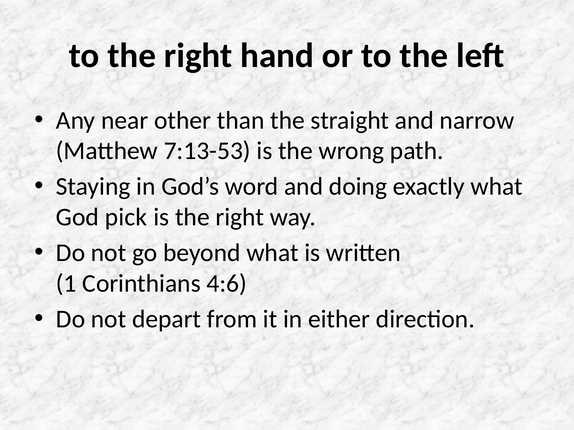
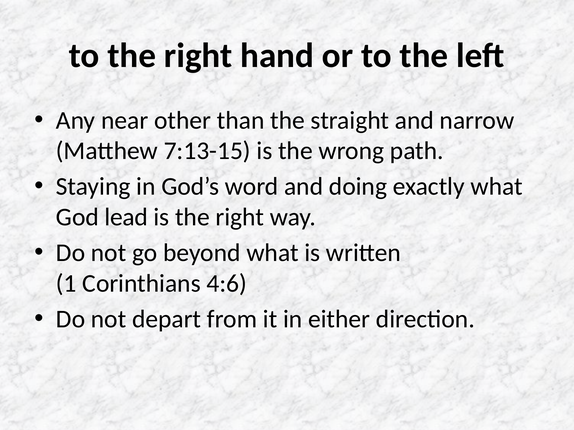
7:13-53: 7:13-53 -> 7:13-15 (207, 151)
pick: pick -> lead (126, 217)
